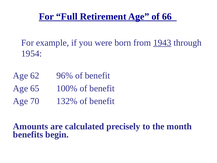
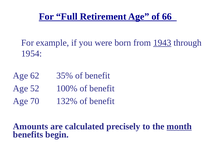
96%: 96% -> 35% (65, 75)
65: 65 -> 52 (35, 88)
month underline: none -> present (179, 126)
